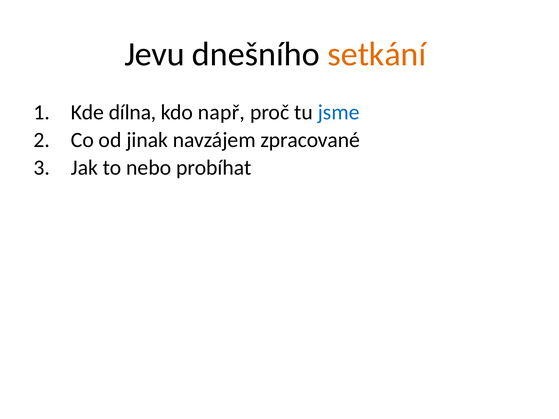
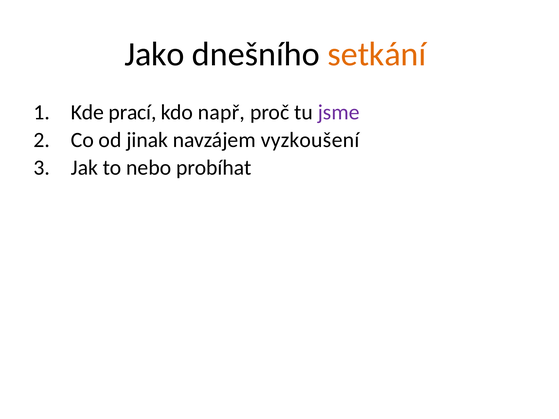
Jevu: Jevu -> Jako (155, 54)
dílna: dílna -> prací (133, 112)
jsme colour: blue -> purple (339, 112)
zpracované: zpracované -> vyzkoušení (310, 140)
